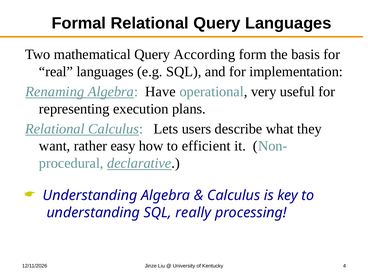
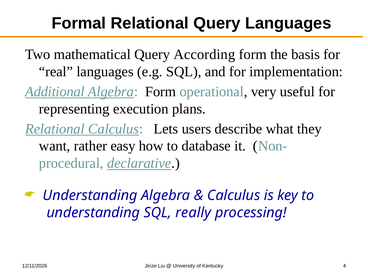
Renaming: Renaming -> Additional (55, 92)
Algebra Have: Have -> Form (161, 92)
efficient: efficient -> database (206, 146)
